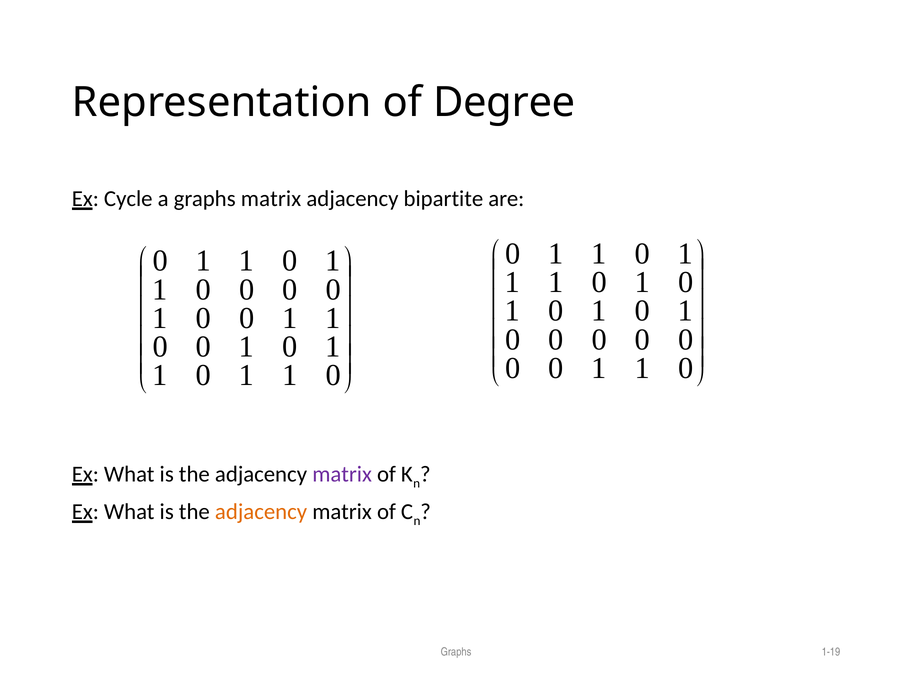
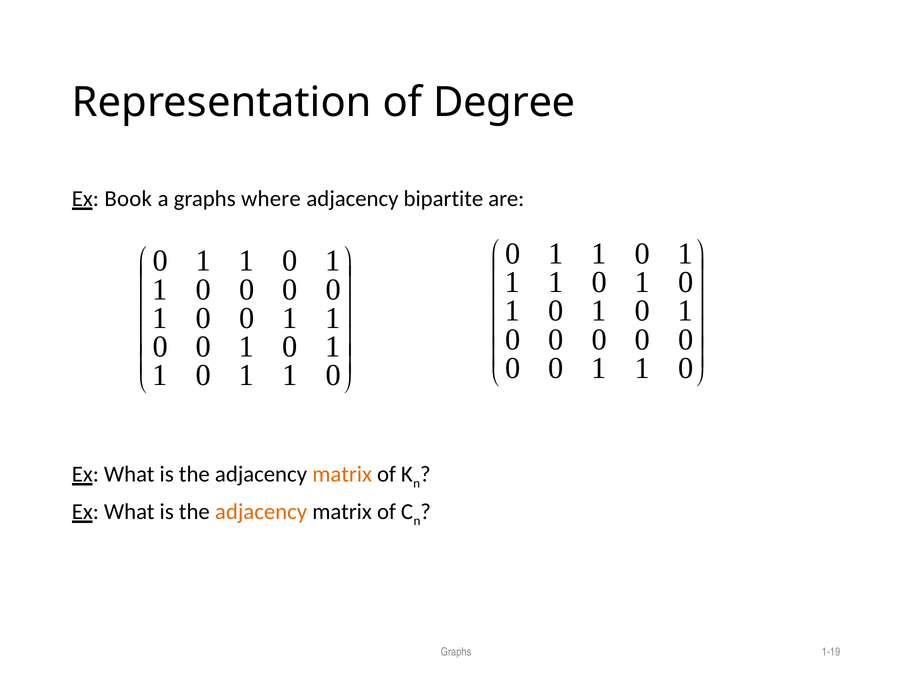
Cycle: Cycle -> Book (128, 199)
graphs matrix: matrix -> where (271, 199)
matrix colour: purple -> orange (342, 474)
